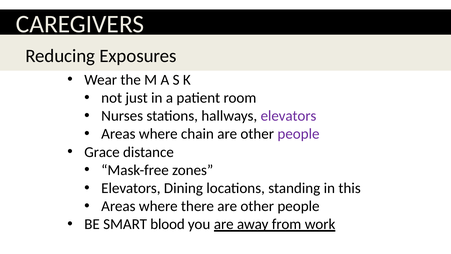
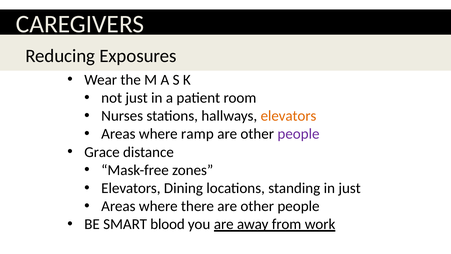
elevators colour: purple -> orange (288, 116)
chain: chain -> ramp (197, 134)
in this: this -> just (350, 188)
